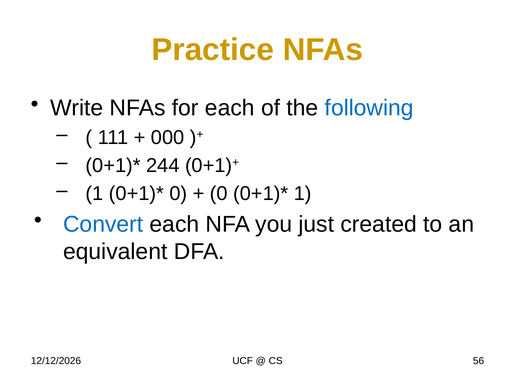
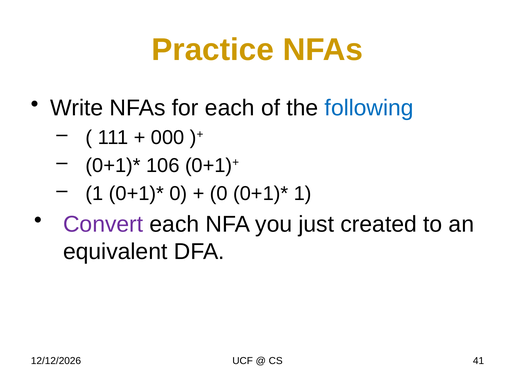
244: 244 -> 106 (163, 166)
Convert colour: blue -> purple (103, 224)
56: 56 -> 41 (479, 361)
